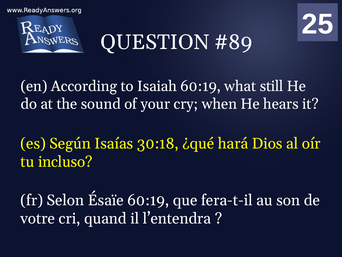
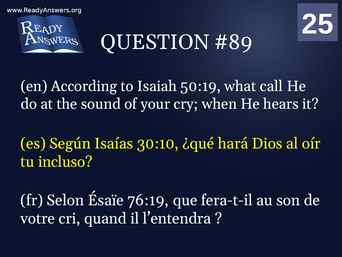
Isaiah 60:19: 60:19 -> 50:19 (201, 86)
still: still -> call (271, 86)
30:18: 30:18 -> 30:10 (158, 143)
Ésaïe 60:19: 60:19 -> 76:19 (148, 200)
